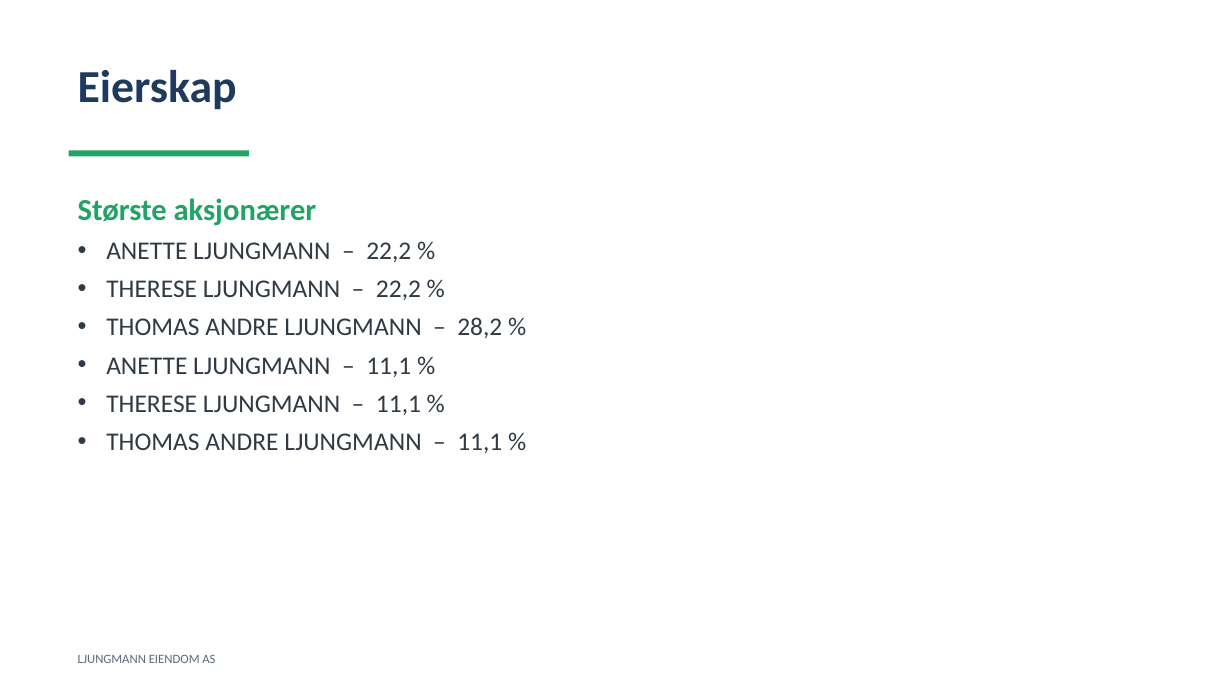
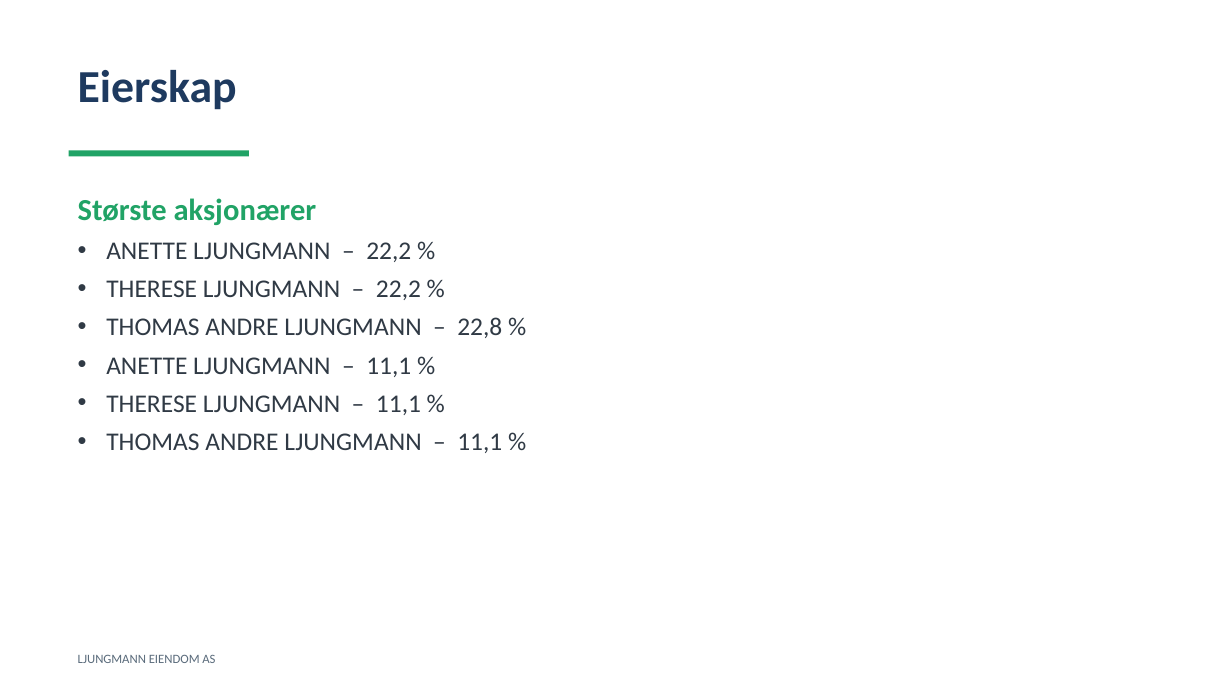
28,2: 28,2 -> 22,8 (480, 327)
